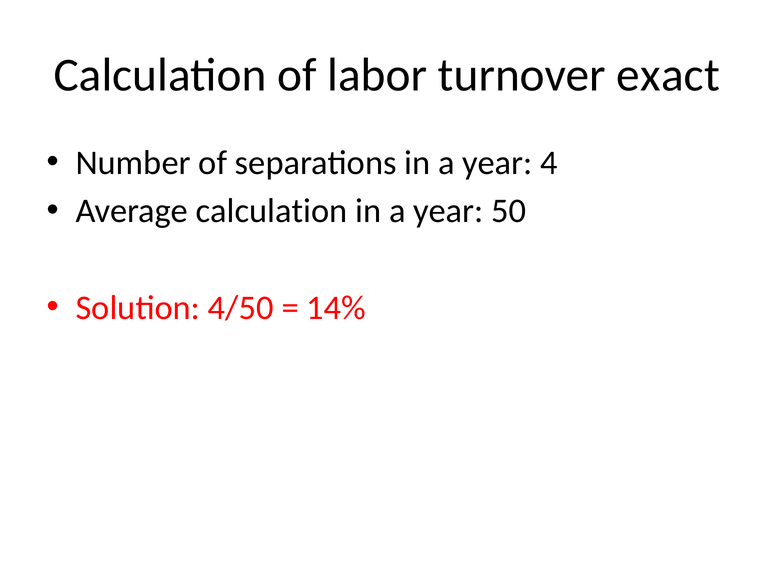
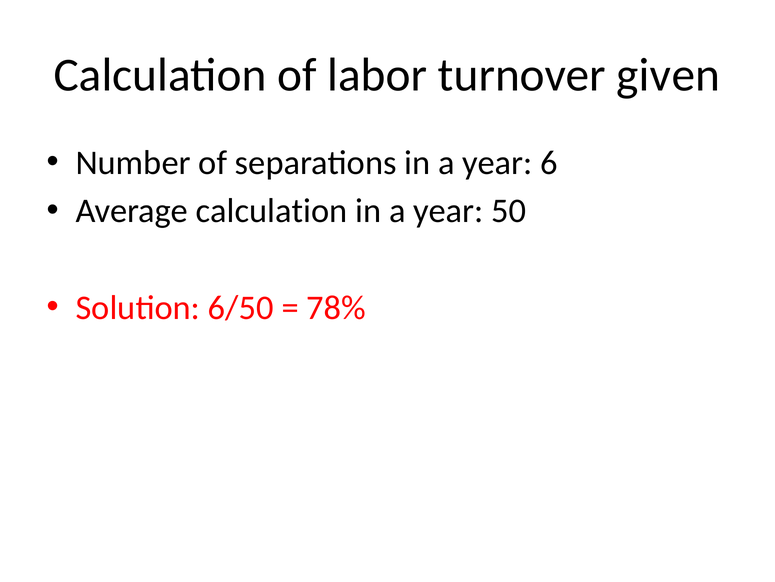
exact: exact -> given (668, 75)
4: 4 -> 6 (549, 163)
4/50: 4/50 -> 6/50 (241, 307)
14%: 14% -> 78% (336, 307)
